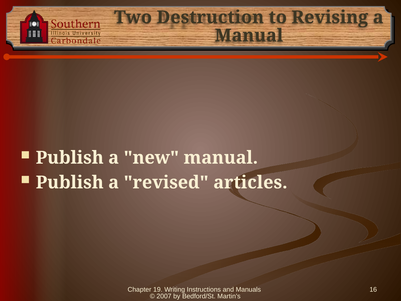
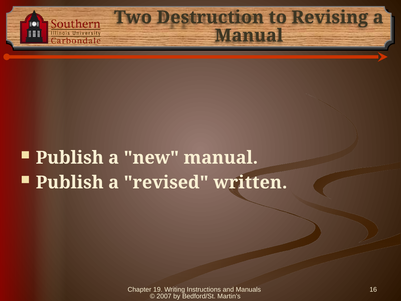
articles: articles -> written (250, 182)
